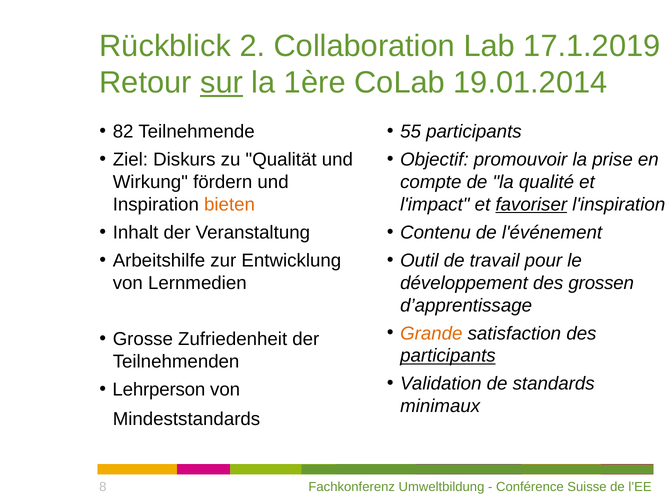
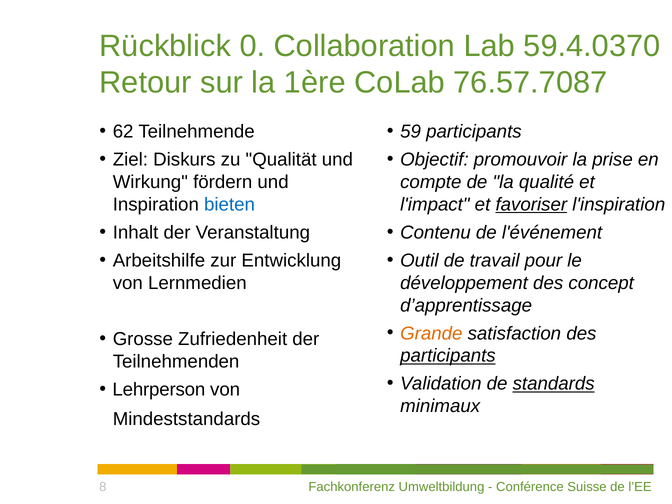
2: 2 -> 0 (252, 46)
17.1.2019: 17.1.2019 -> 59.4.0370 (592, 46)
sur underline: present -> none (222, 83)
19.01.2014: 19.01.2014 -> 76.57.7087 (530, 83)
82: 82 -> 62 (123, 132)
55: 55 -> 59 (411, 132)
bieten colour: orange -> blue (230, 205)
grossen: grossen -> concept (601, 283)
standards underline: none -> present (554, 384)
